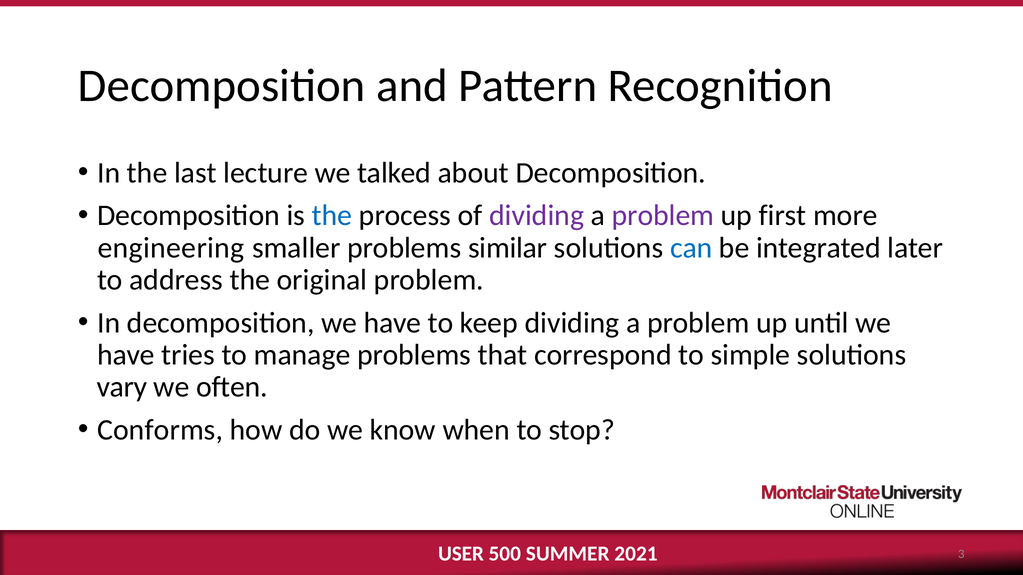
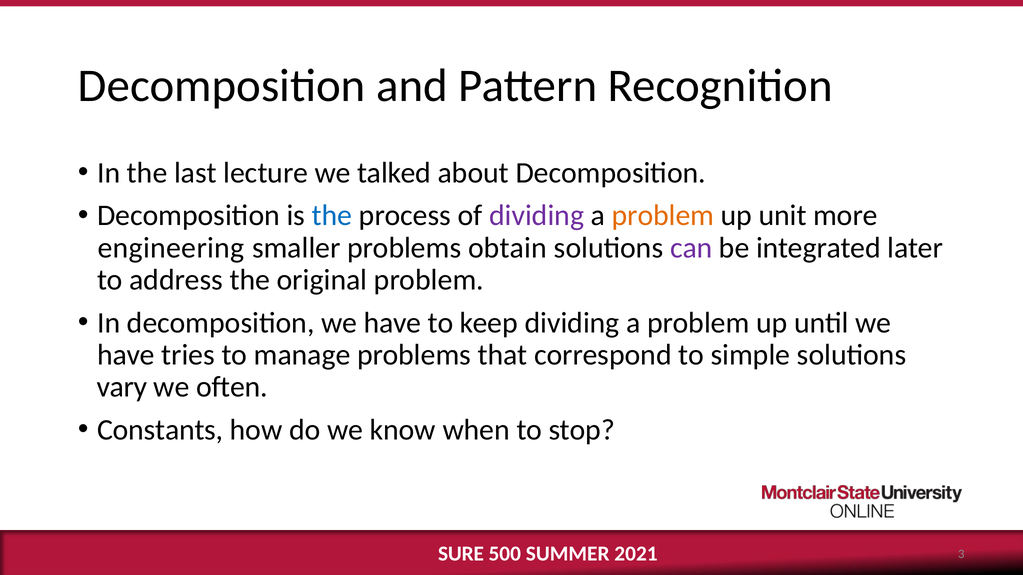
problem colour: purple -> orange (663, 216)
first: first -> unit (783, 216)
similar: similar -> obtain (507, 248)
can colour: blue -> purple (691, 248)
Conforms: Conforms -> Constants (160, 430)
USER: USER -> SURE (461, 554)
